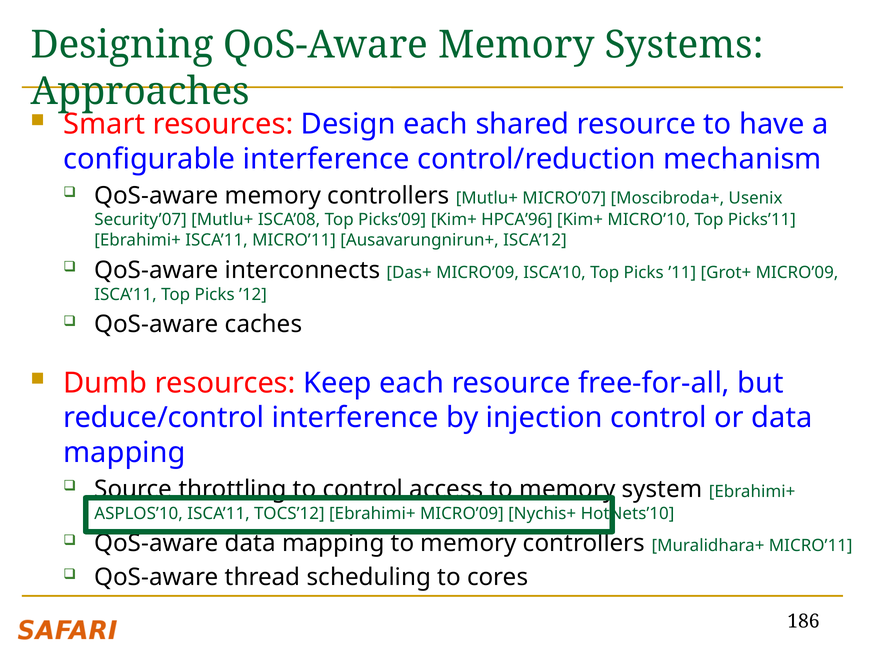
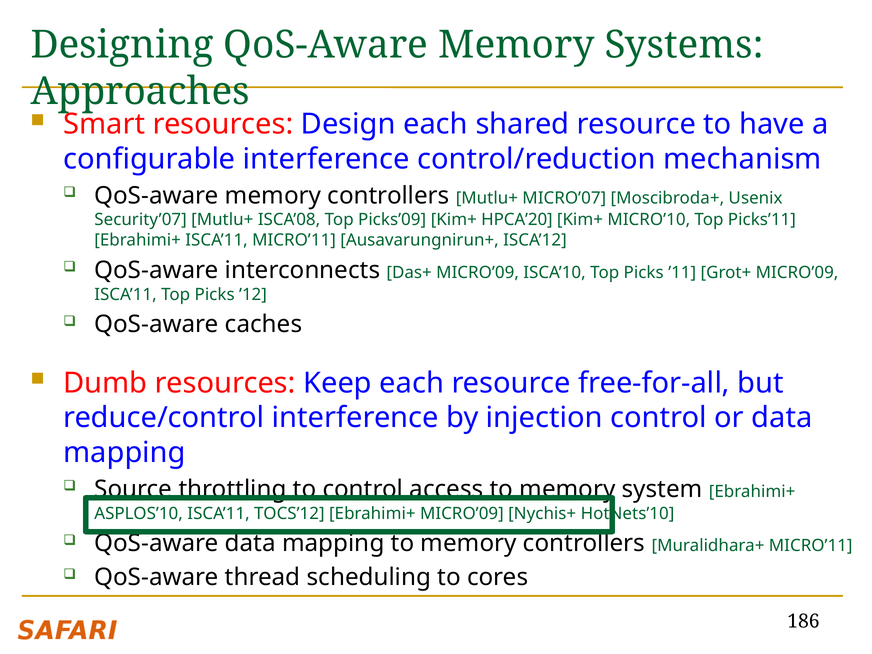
HPCA’96: HPCA’96 -> HPCA’20 (517, 220)
